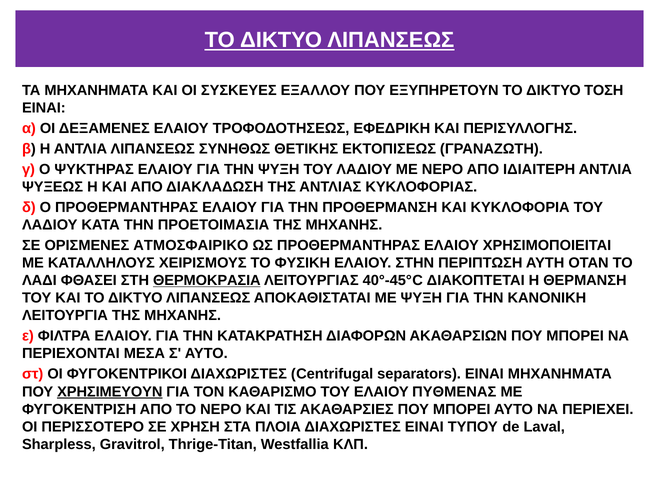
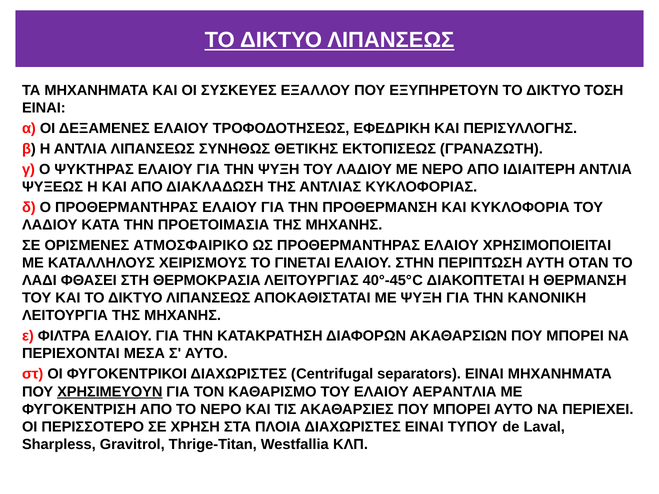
ΦΥΣΙΚΗ: ΦΥΣΙΚΗ -> ΓΙΝΕΤΑΙ (302, 263)
ΘΕΡΜΟΚΡΑΣΙΑ underline: present -> none (207, 281)
ΠΥΘΜΕΝΑΣ: ΠΥΘΜΕΝΑΣ -> ΑΕΡΑΝΤΛΙΑ (454, 392)
